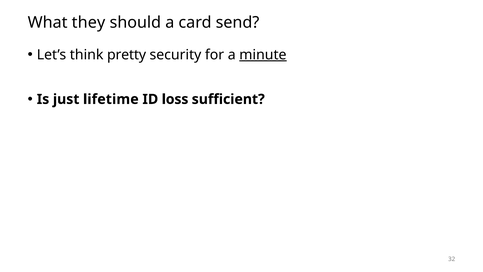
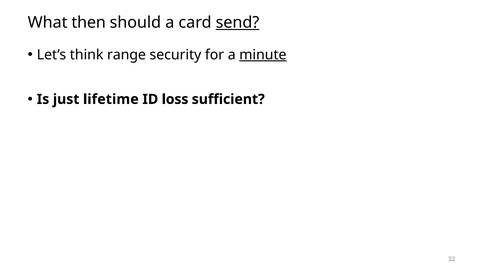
they: they -> then (89, 23)
send underline: none -> present (238, 23)
pretty: pretty -> range (127, 55)
